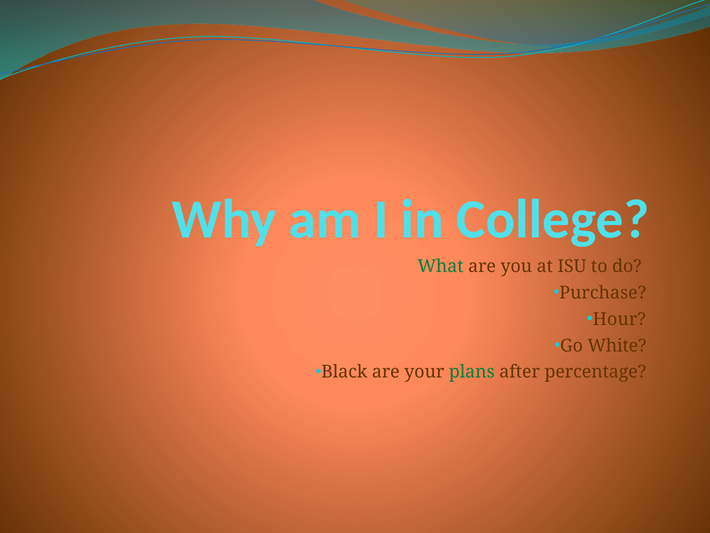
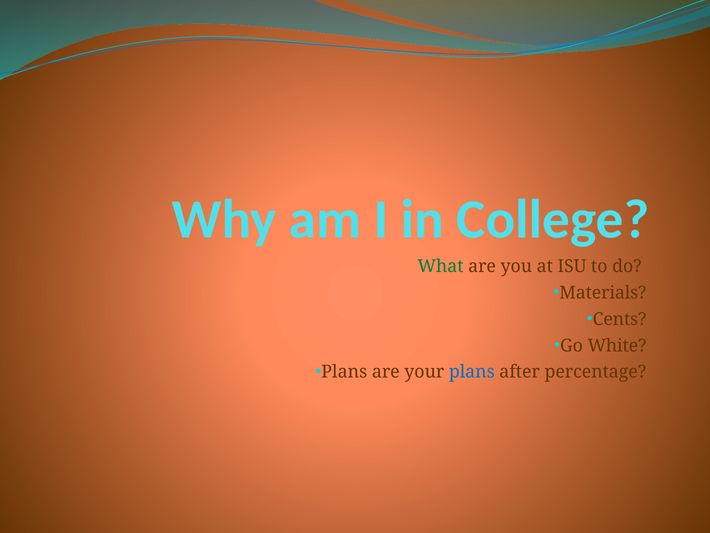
Purchase: Purchase -> Materials (603, 292)
Hour: Hour -> Cents (620, 319)
Black: Black -> Plans (344, 372)
plans colour: green -> blue (472, 372)
